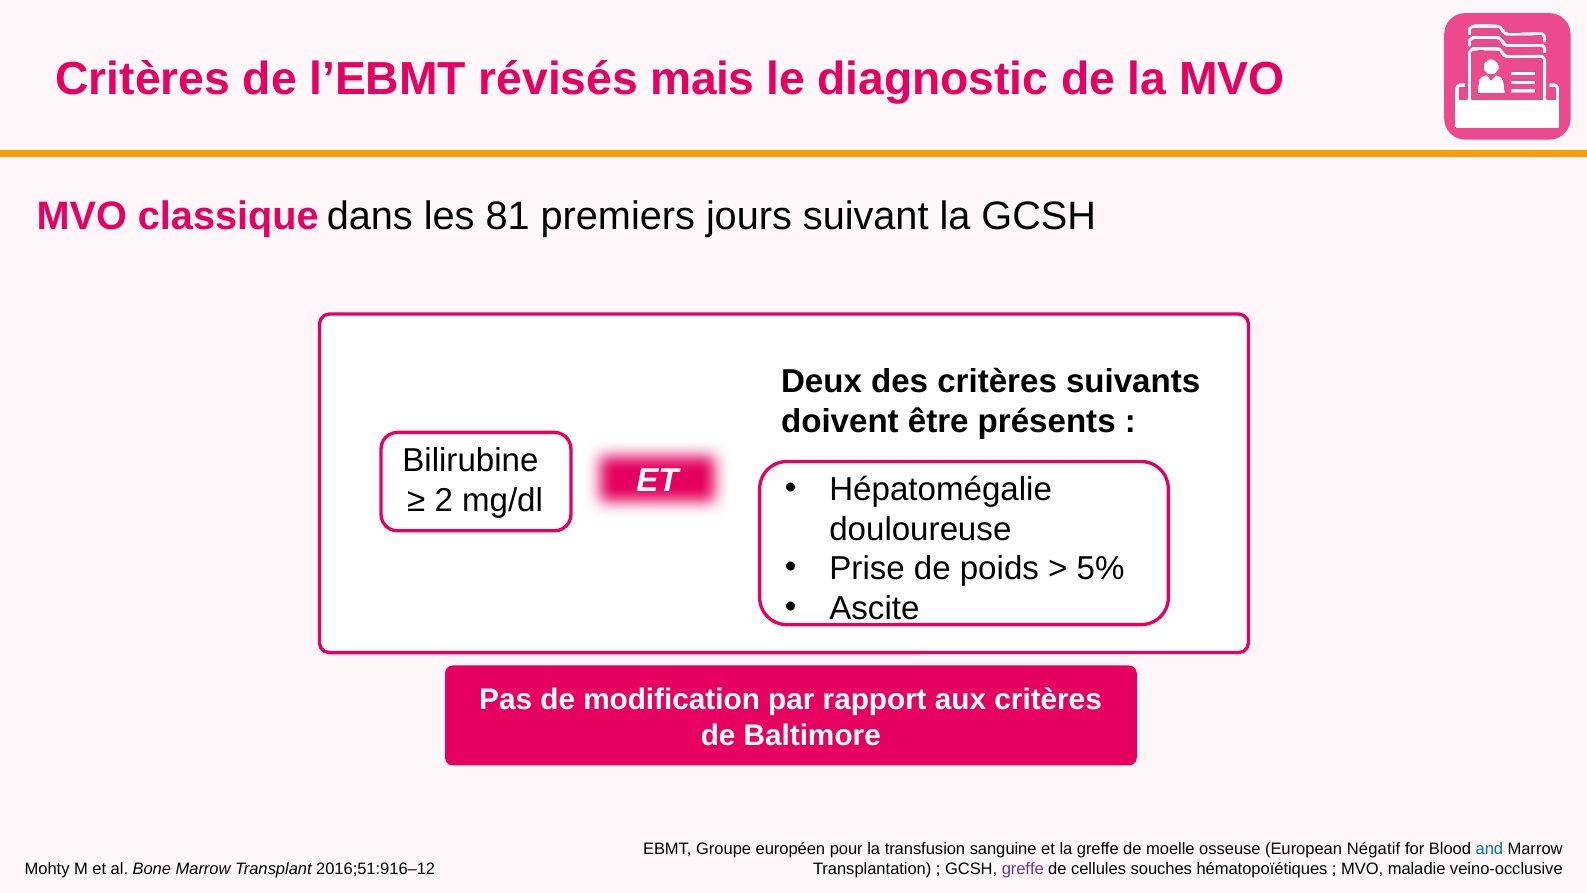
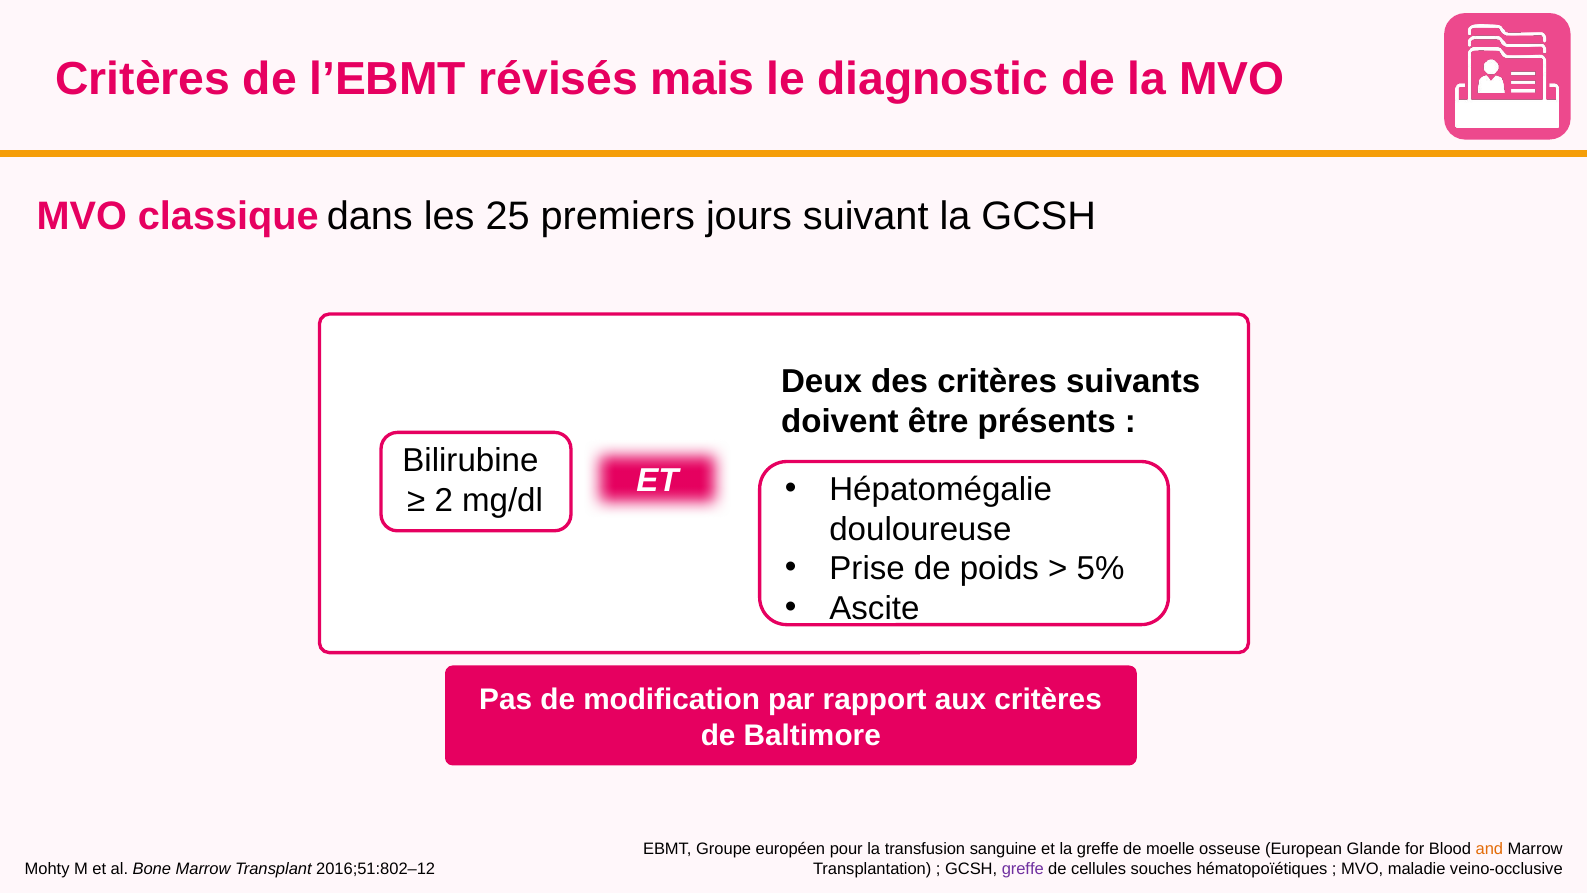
81: 81 -> 25 (508, 216)
Négatif: Négatif -> Glande (1374, 848)
and colour: blue -> orange (1489, 848)
2016;51:916–12: 2016;51:916–12 -> 2016;51:802–12 (376, 868)
